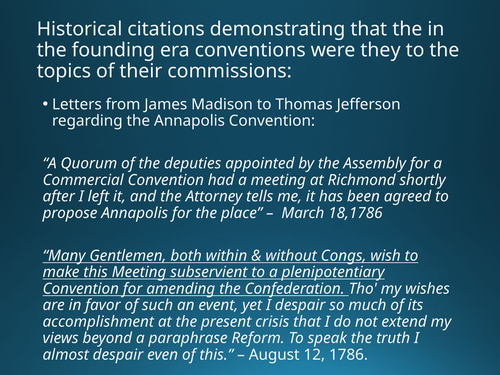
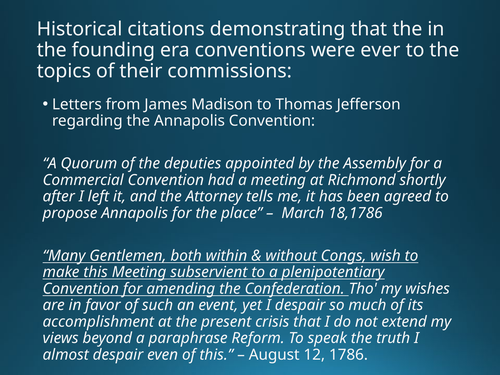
they: they -> ever (381, 50)
